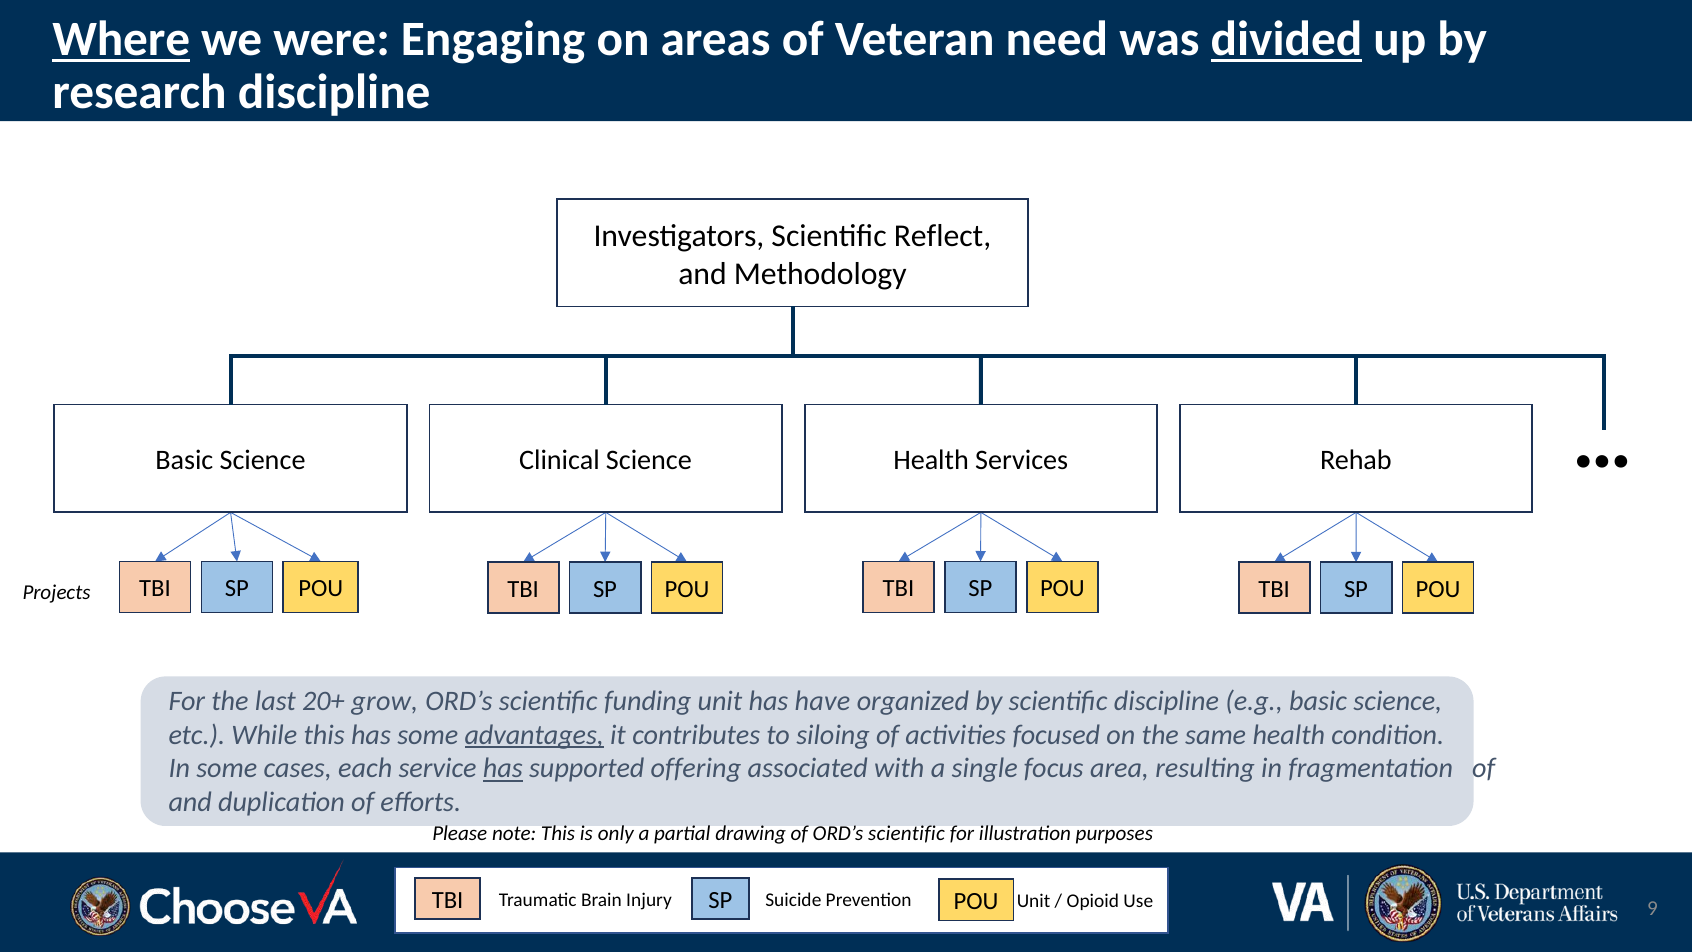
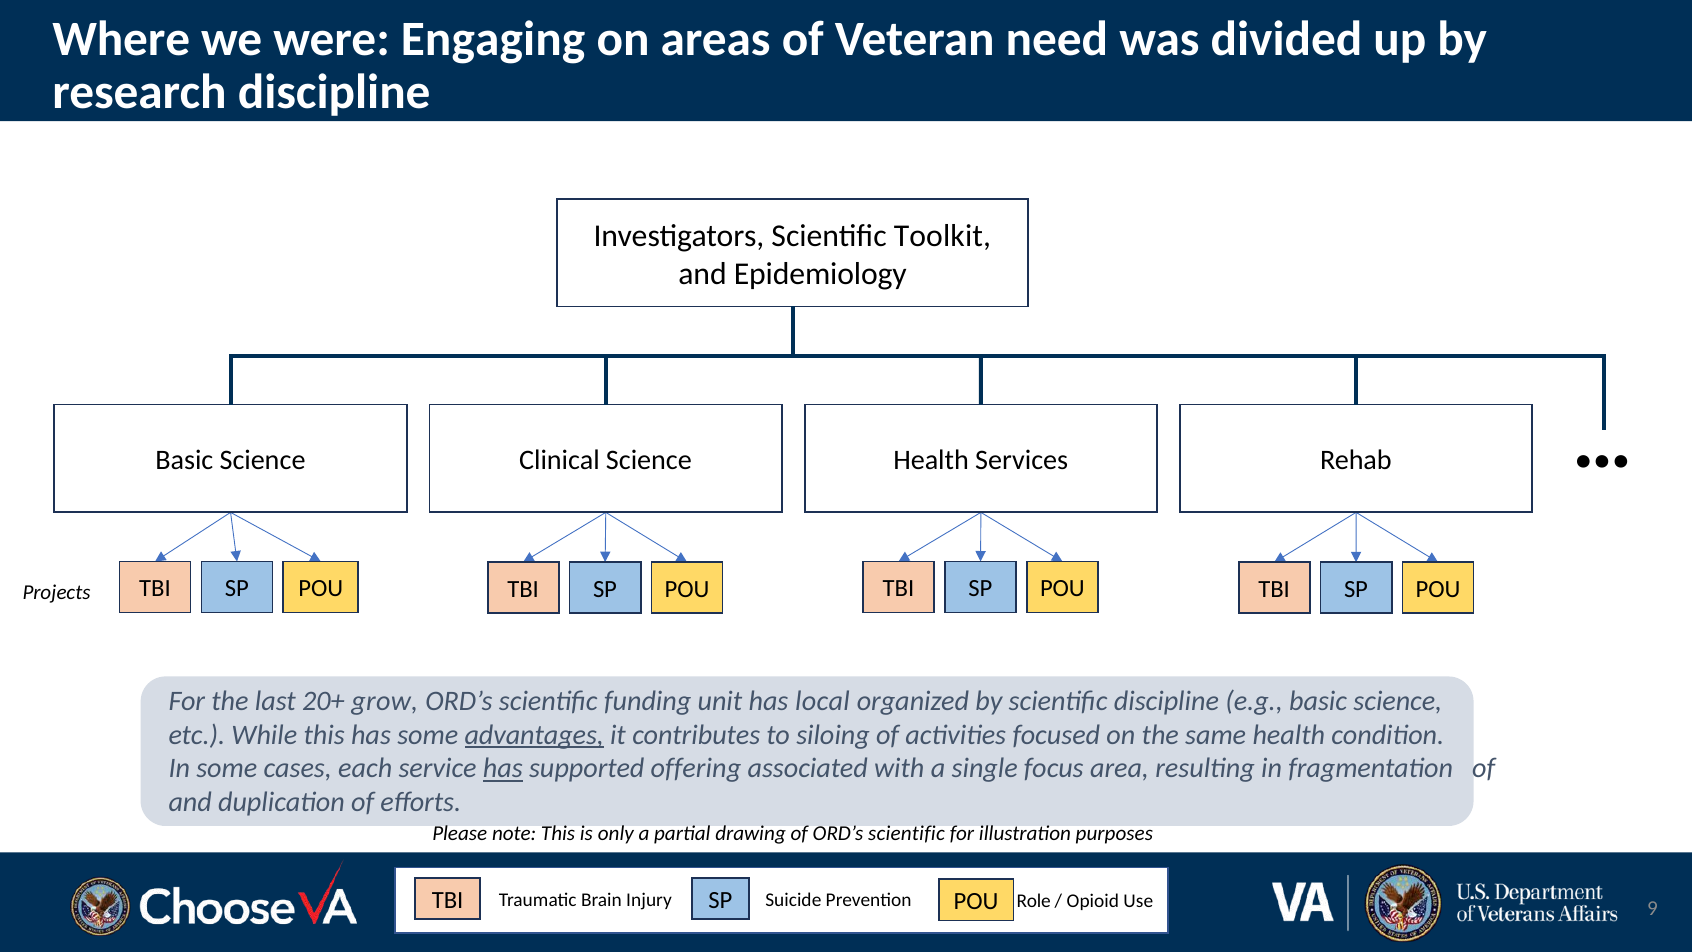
Where underline: present -> none (121, 39)
divided underline: present -> none (1286, 39)
Reflect: Reflect -> Toolkit (942, 236)
Methodology: Methodology -> Epidemiology (820, 274)
have: have -> local (823, 701)
POU Unit: Unit -> Role (1034, 901)
